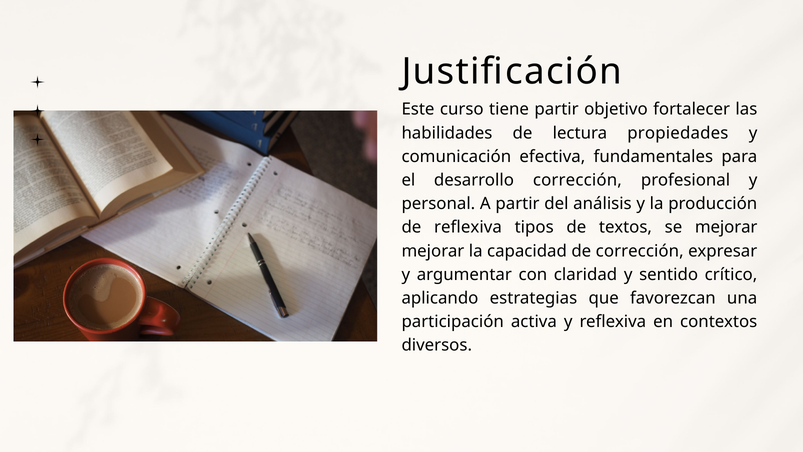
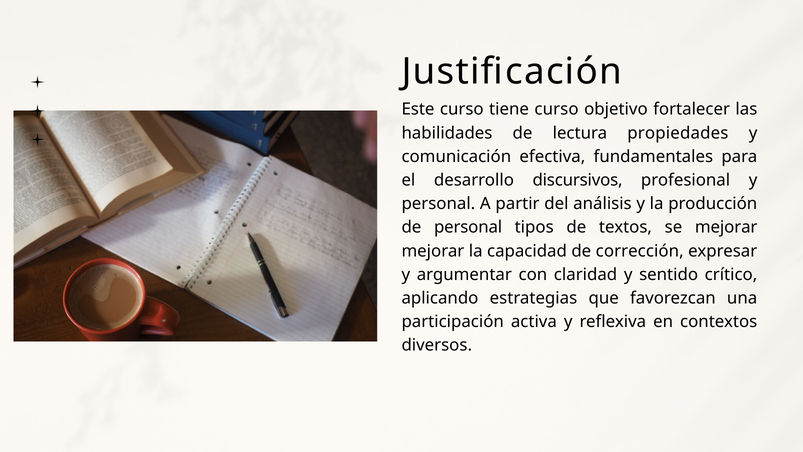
tiene partir: partir -> curso (557, 109)
desarrollo corrección: corrección -> discursivos (578, 180)
de reflexiva: reflexiva -> personal (468, 227)
